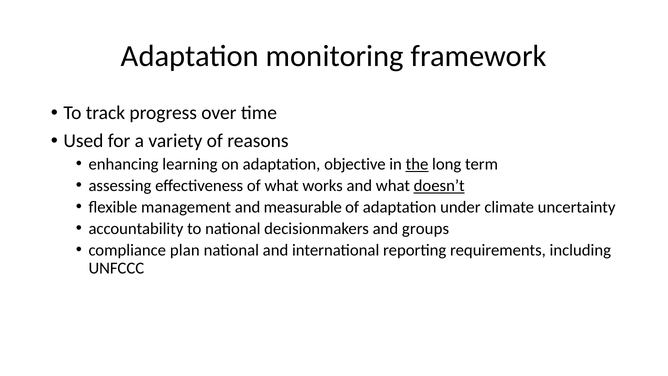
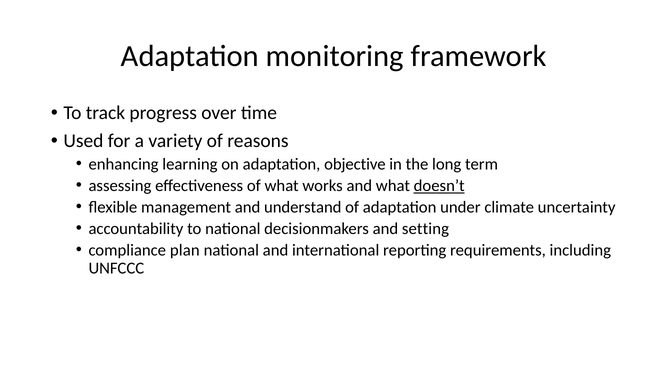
the underline: present -> none (417, 164)
measurable: measurable -> understand (303, 207)
groups: groups -> setting (425, 228)
